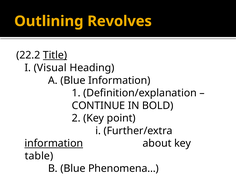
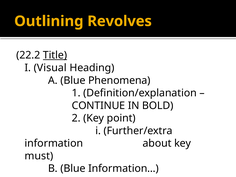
Blue Information: Information -> Phenomena (119, 80)
information underline: present -> none (54, 143)
table: table -> must (39, 156)
Phenomena…: Phenomena… -> Information… (123, 169)
